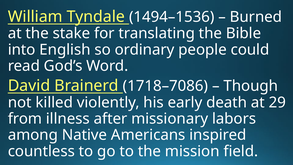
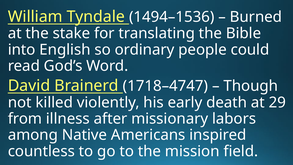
1718–7086: 1718–7086 -> 1718–4747 (165, 86)
